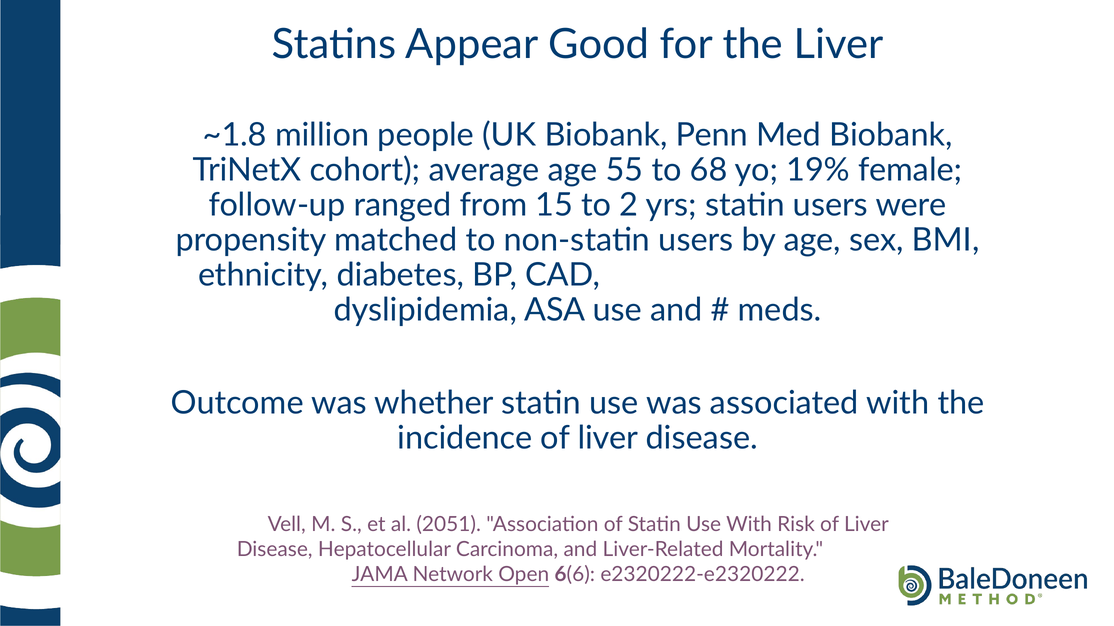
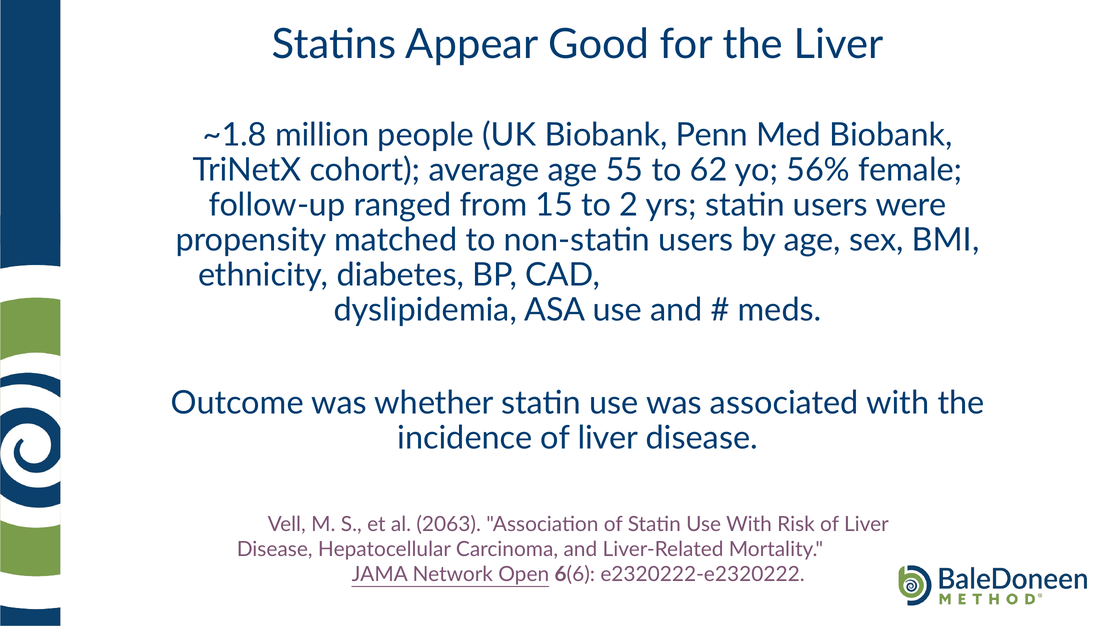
68: 68 -> 62 (709, 170)
19%: 19% -> 56% (818, 170)
2051: 2051 -> 2063 (449, 525)
